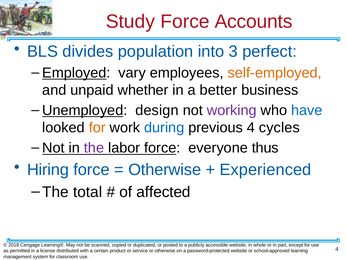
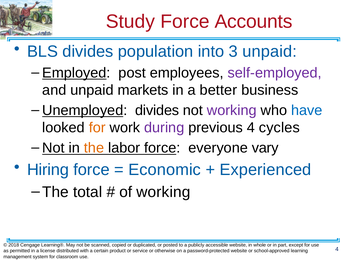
3 perfect: perfect -> unpaid (270, 52)
vary: vary -> post (132, 73)
self-employed colour: orange -> purple (275, 73)
whether: whether -> markets (143, 90)
Unemployed design: design -> divides (157, 110)
during colour: blue -> purple (164, 128)
the colour: purple -> orange (94, 148)
thus: thus -> vary (265, 148)
Otherwise: Otherwise -> Economic (165, 170)
of affected: affected -> working (163, 192)
